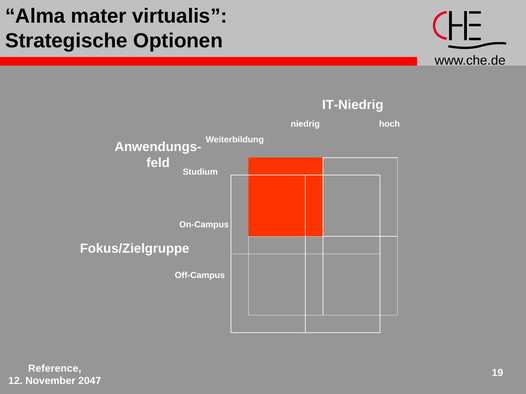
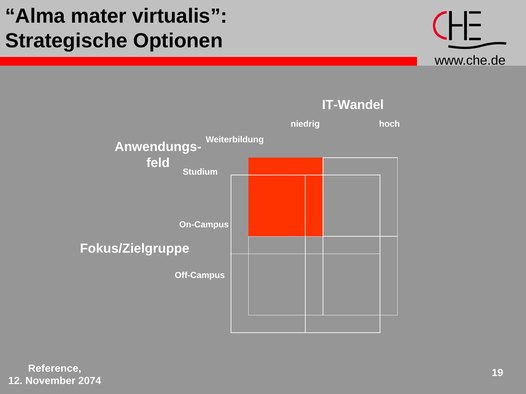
IT-Niedrig: IT-Niedrig -> IT-Wandel (353, 105)
2047: 2047 -> 2074 (90, 381)
